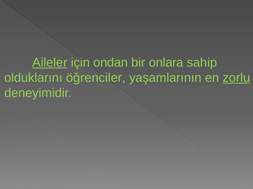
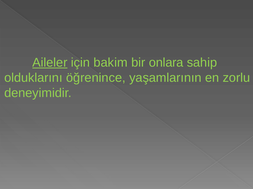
ondan: ondan -> bakim (111, 63)
öğrenciler: öğrenciler -> öğrenince (96, 78)
zorlu underline: present -> none (236, 78)
